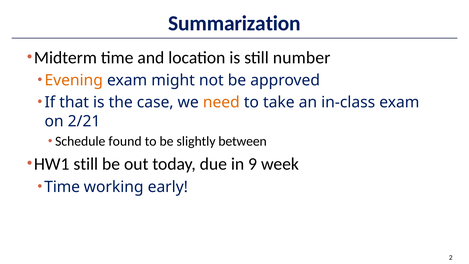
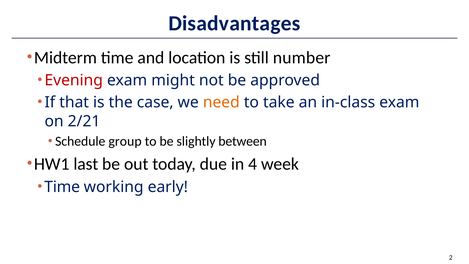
Summarization: Summarization -> Disadvantages (234, 24)
Evening colour: orange -> red (74, 80)
found: found -> group (125, 141)
HW1 still: still -> last (86, 164)
9: 9 -> 4 (253, 164)
